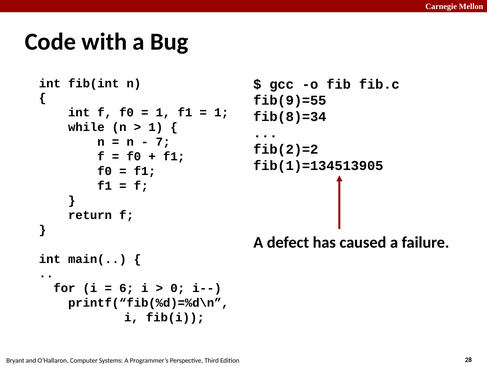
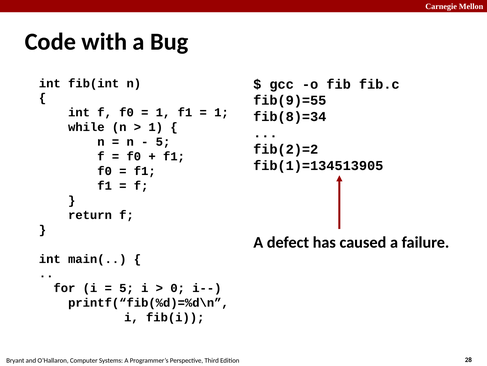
7: 7 -> 5 (163, 142)
6: 6 -> 5 (127, 288)
